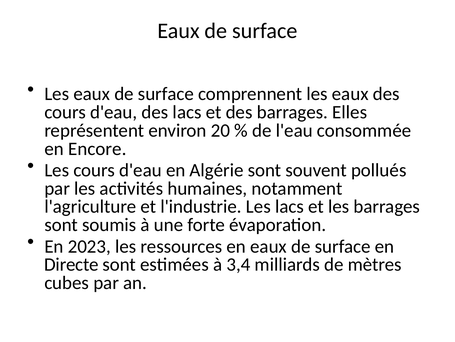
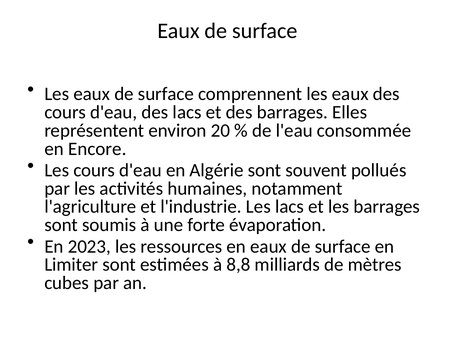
Directe: Directe -> Limiter (71, 264)
3,4: 3,4 -> 8,8 (238, 264)
